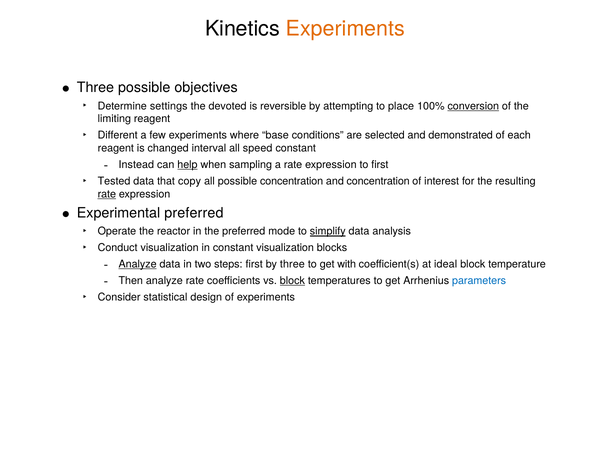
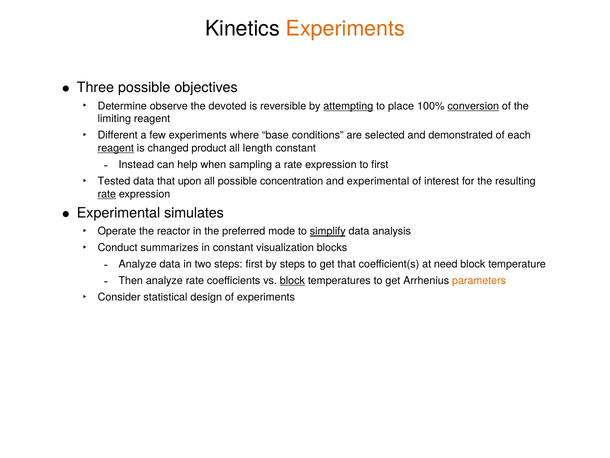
settings: settings -> observe (169, 106)
attempting underline: none -> present (348, 106)
reagent underline: none -> present (116, 148)
interval: interval -> product (209, 148)
speed: speed -> length (258, 148)
help underline: present -> none (187, 165)
copy: copy -> upon (190, 181)
and concentration: concentration -> experimental (378, 181)
Experimental preferred: preferred -> simulates (194, 213)
Conduct visualization: visualization -> summarizes (170, 248)
Analyze underline: present -> none (138, 264)
by three: three -> steps (292, 264)
get with: with -> that (347, 264)
ideal: ideal -> need (446, 264)
parameters colour: blue -> orange (479, 280)
